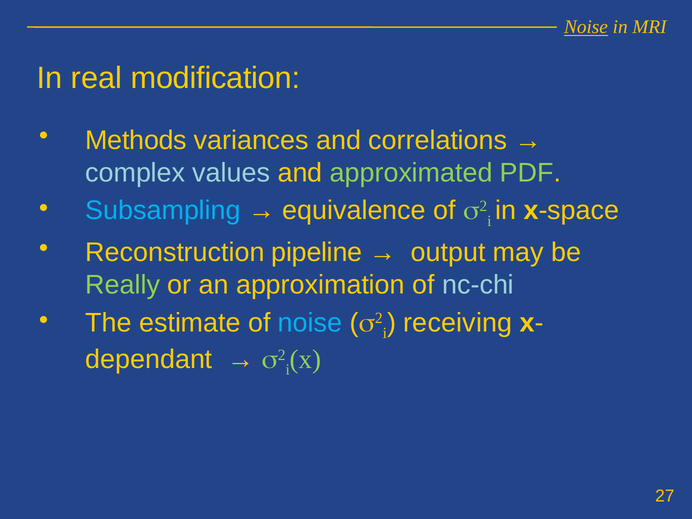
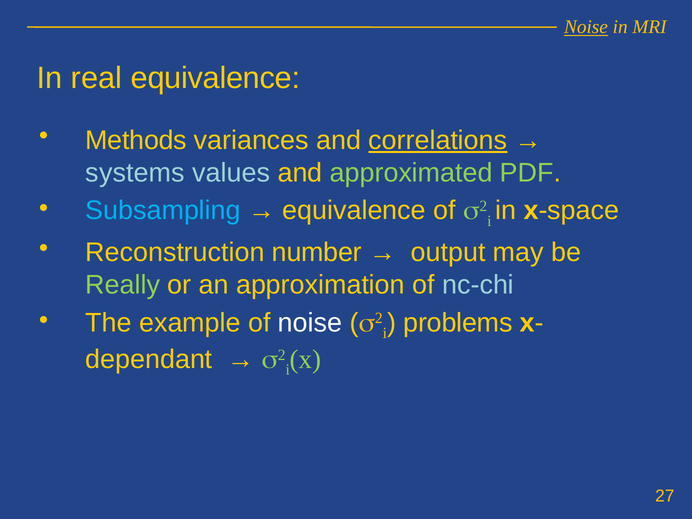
real modification: modification -> equivalence (215, 78)
correlations underline: none -> present (438, 140)
complex: complex -> systems (135, 173)
pipeline: pipeline -> number (317, 253)
estimate: estimate -> example (190, 323)
noise colour: light blue -> white (310, 323)
receiving: receiving -> problems (458, 323)
